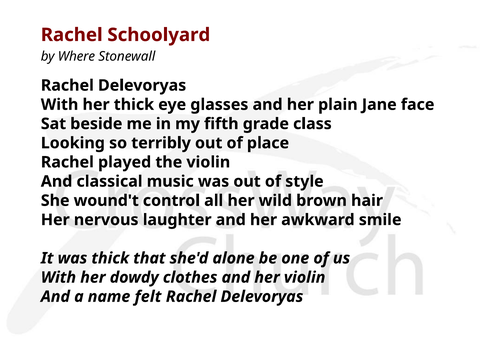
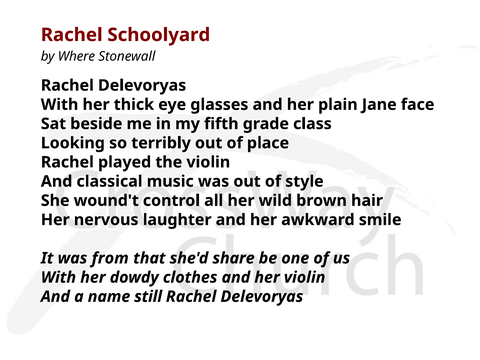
was thick: thick -> from (110, 258)
alone: alone -> share (234, 258)
felt: felt -> still (148, 297)
